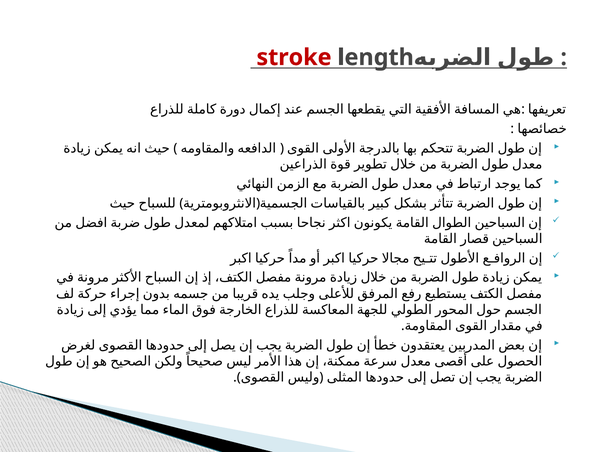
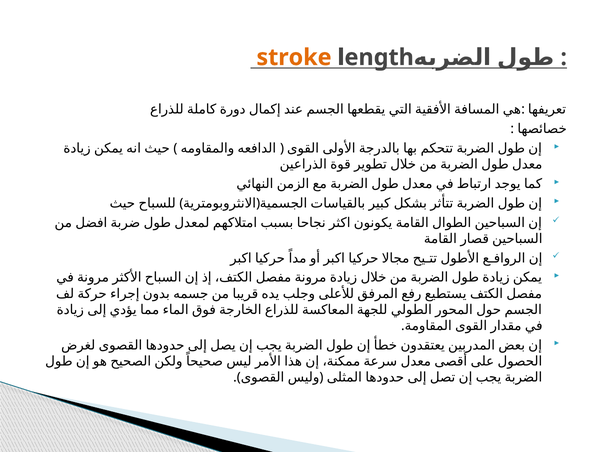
stroke colour: red -> orange (294, 57)
